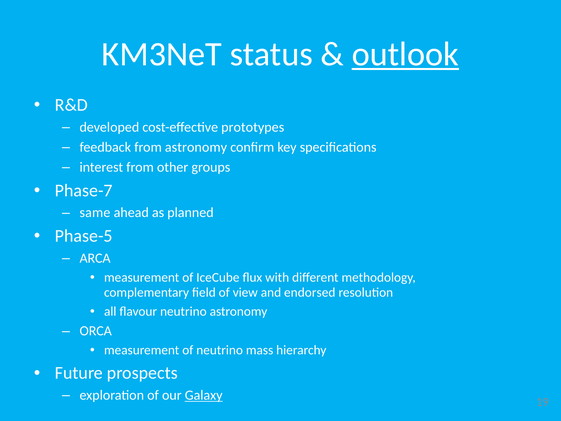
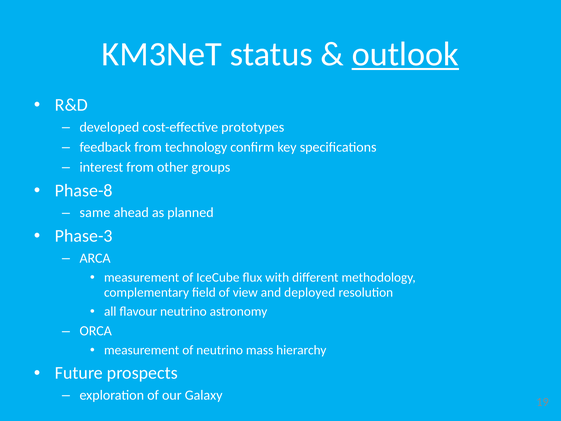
from astronomy: astronomy -> technology (196, 147)
Phase-7: Phase-7 -> Phase-8 (84, 190)
Phase-5: Phase-5 -> Phase-3 (84, 236)
endorsed: endorsed -> deployed (310, 292)
Galaxy underline: present -> none (204, 395)
